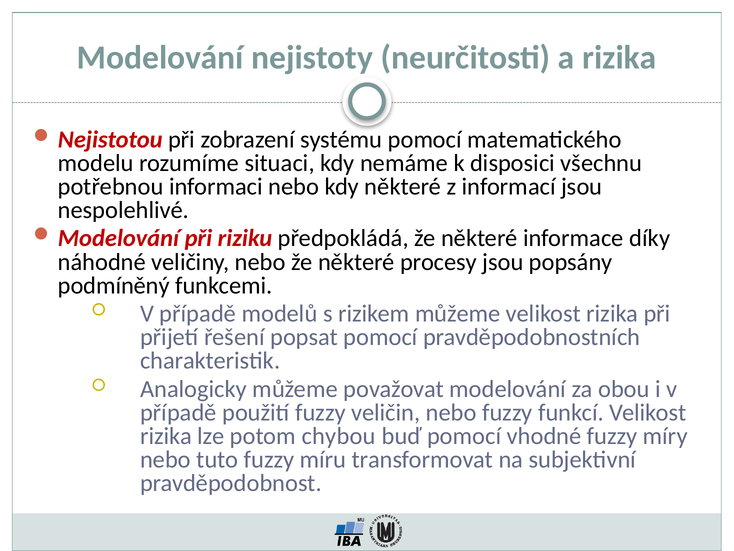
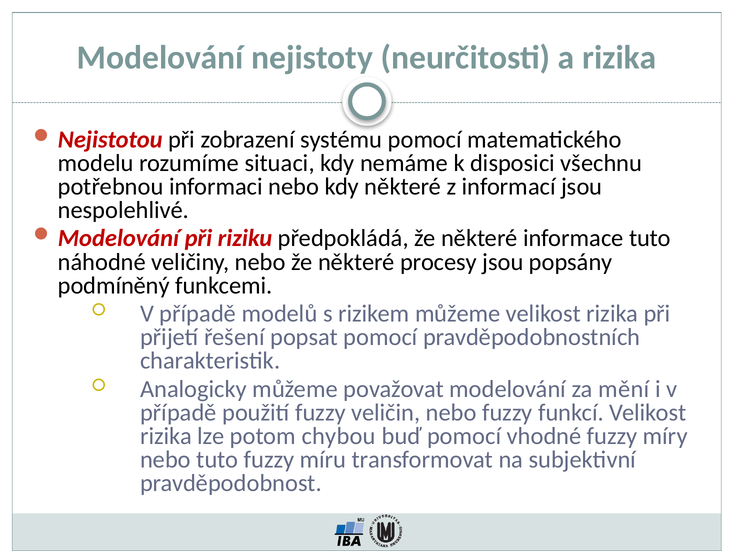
informace díky: díky -> tuto (650, 238)
obou: obou -> mění (624, 389)
